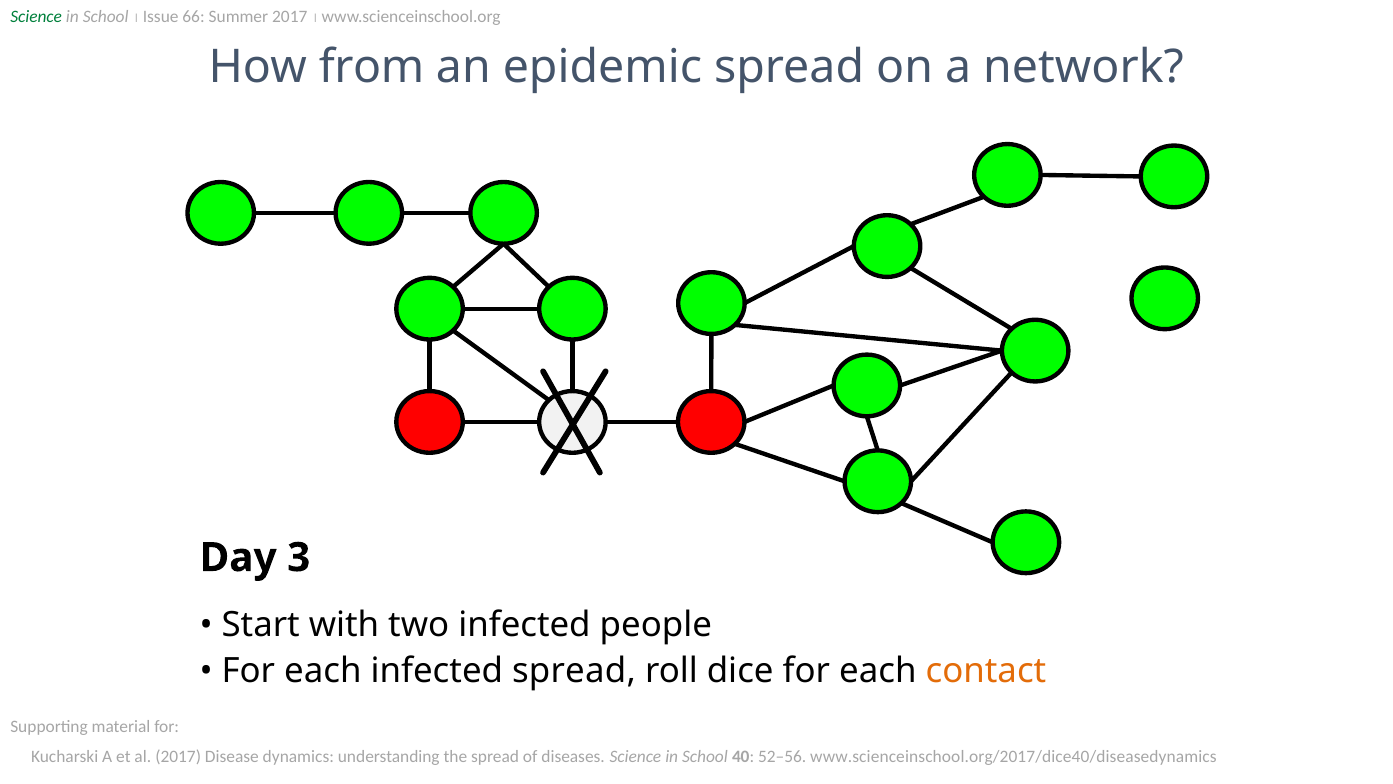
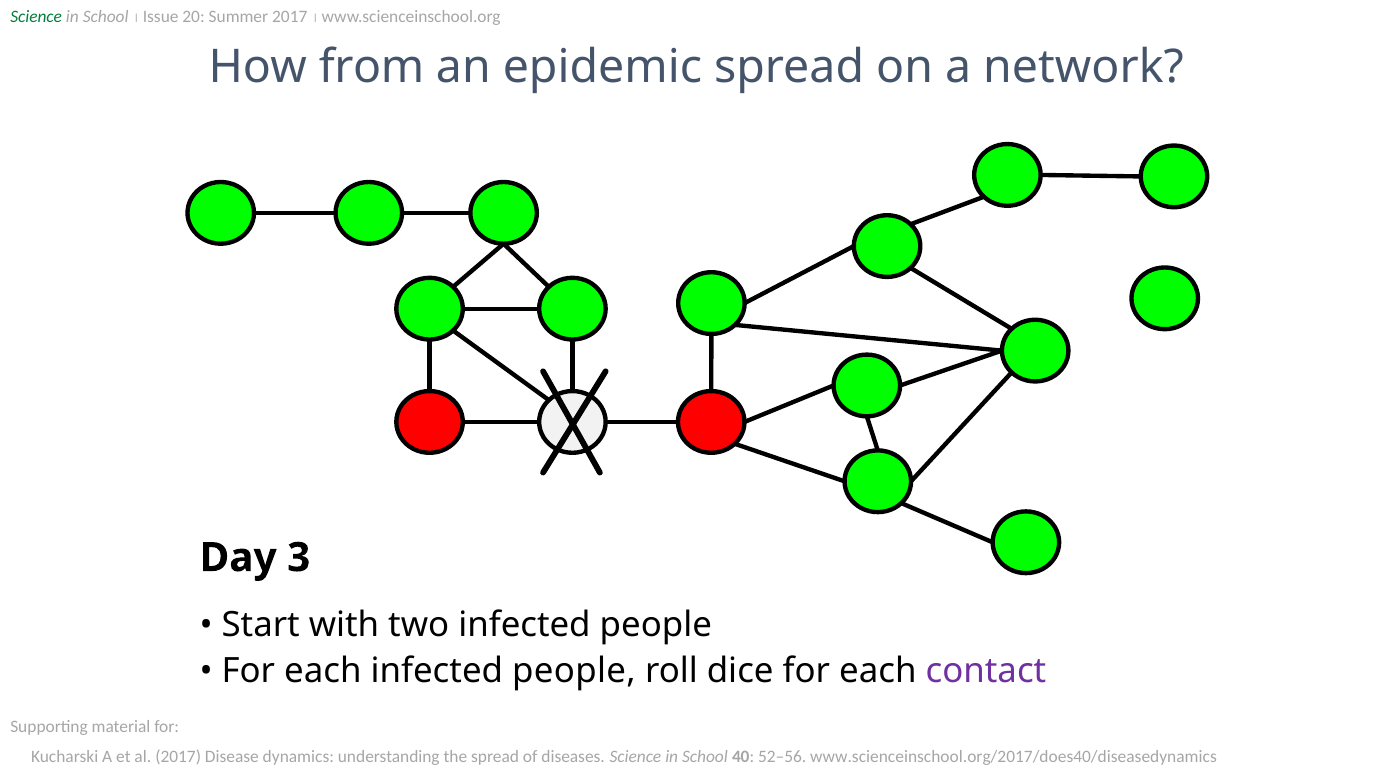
66: 66 -> 20 (194, 17)
each infected spread: spread -> people (574, 671)
contact colour: orange -> purple (986, 671)
www.scienceinschool.org/2017/dice40/diseasedynamics: www.scienceinschool.org/2017/dice40/diseasedynamics -> www.scienceinschool.org/2017/does40/diseasedynamics (1014, 756)
